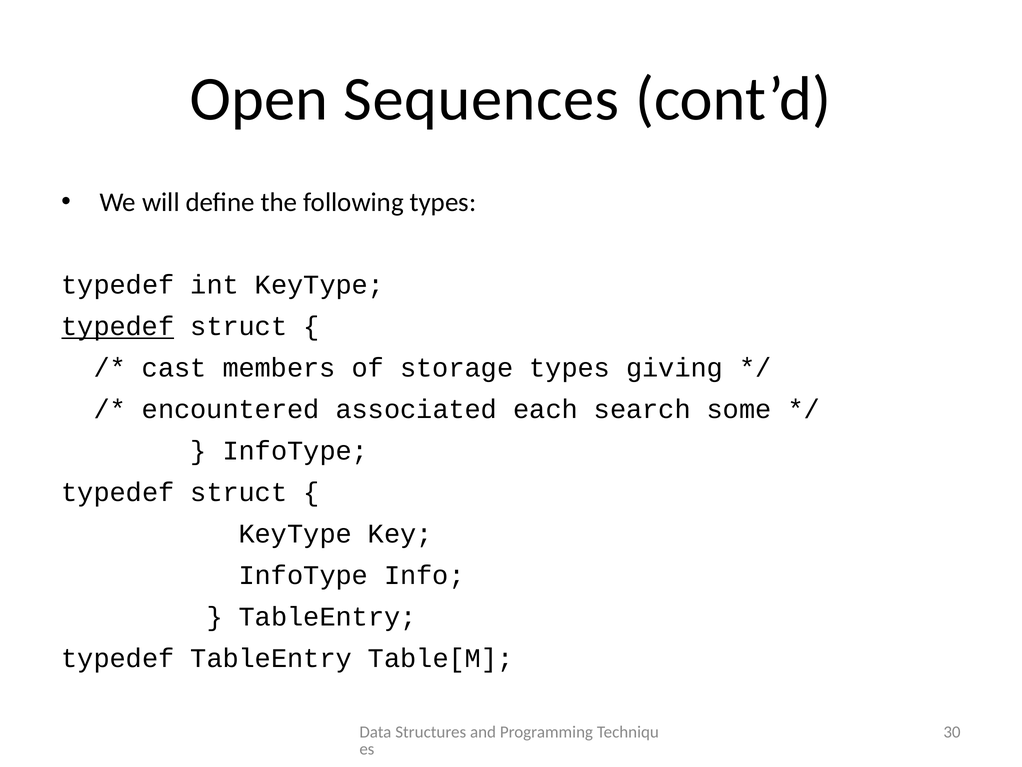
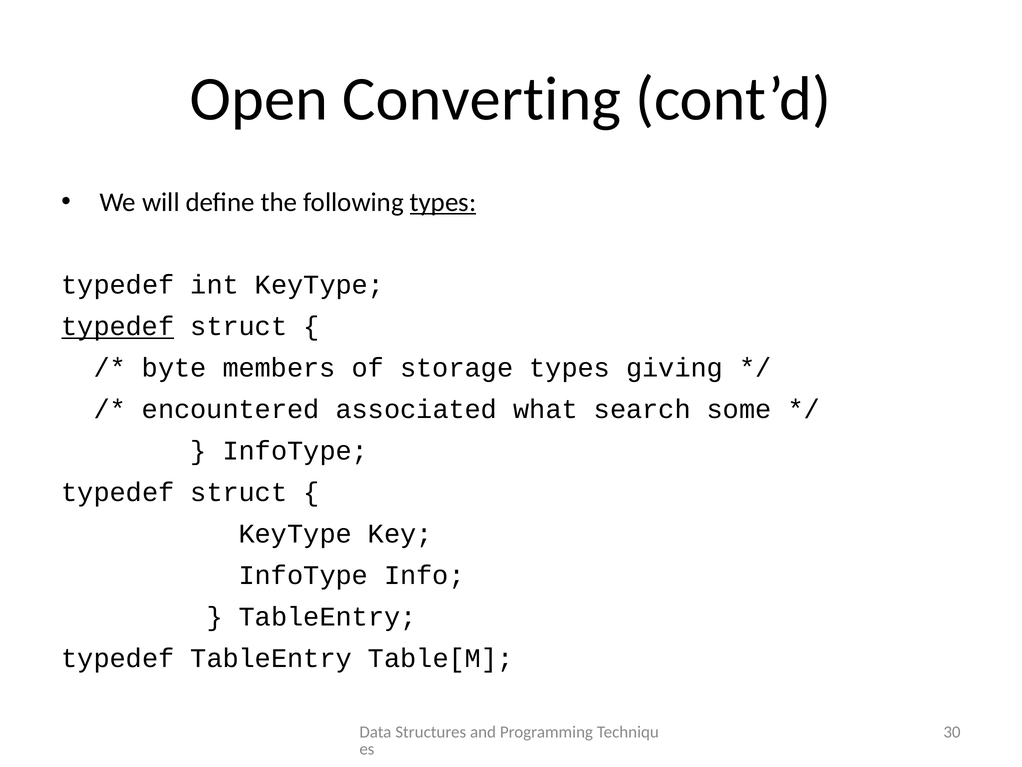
Sequences: Sequences -> Converting (481, 99)
types underline: none -> present (443, 202)
cast: cast -> byte (174, 368)
each: each -> what (546, 409)
